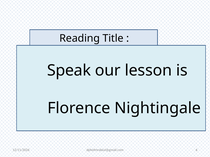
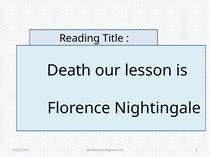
Speak: Speak -> Death (69, 71)
